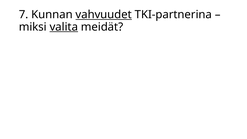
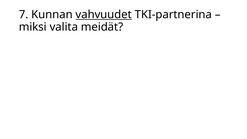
valita underline: present -> none (64, 27)
